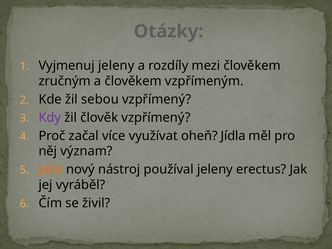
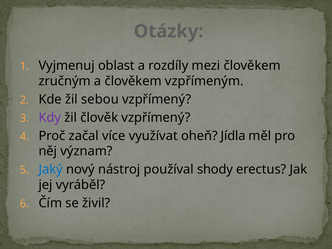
Vyjmenuj jeleny: jeleny -> oblast (116, 66)
Jaký colour: orange -> blue (51, 169)
používal jeleny: jeleny -> shody (215, 169)
